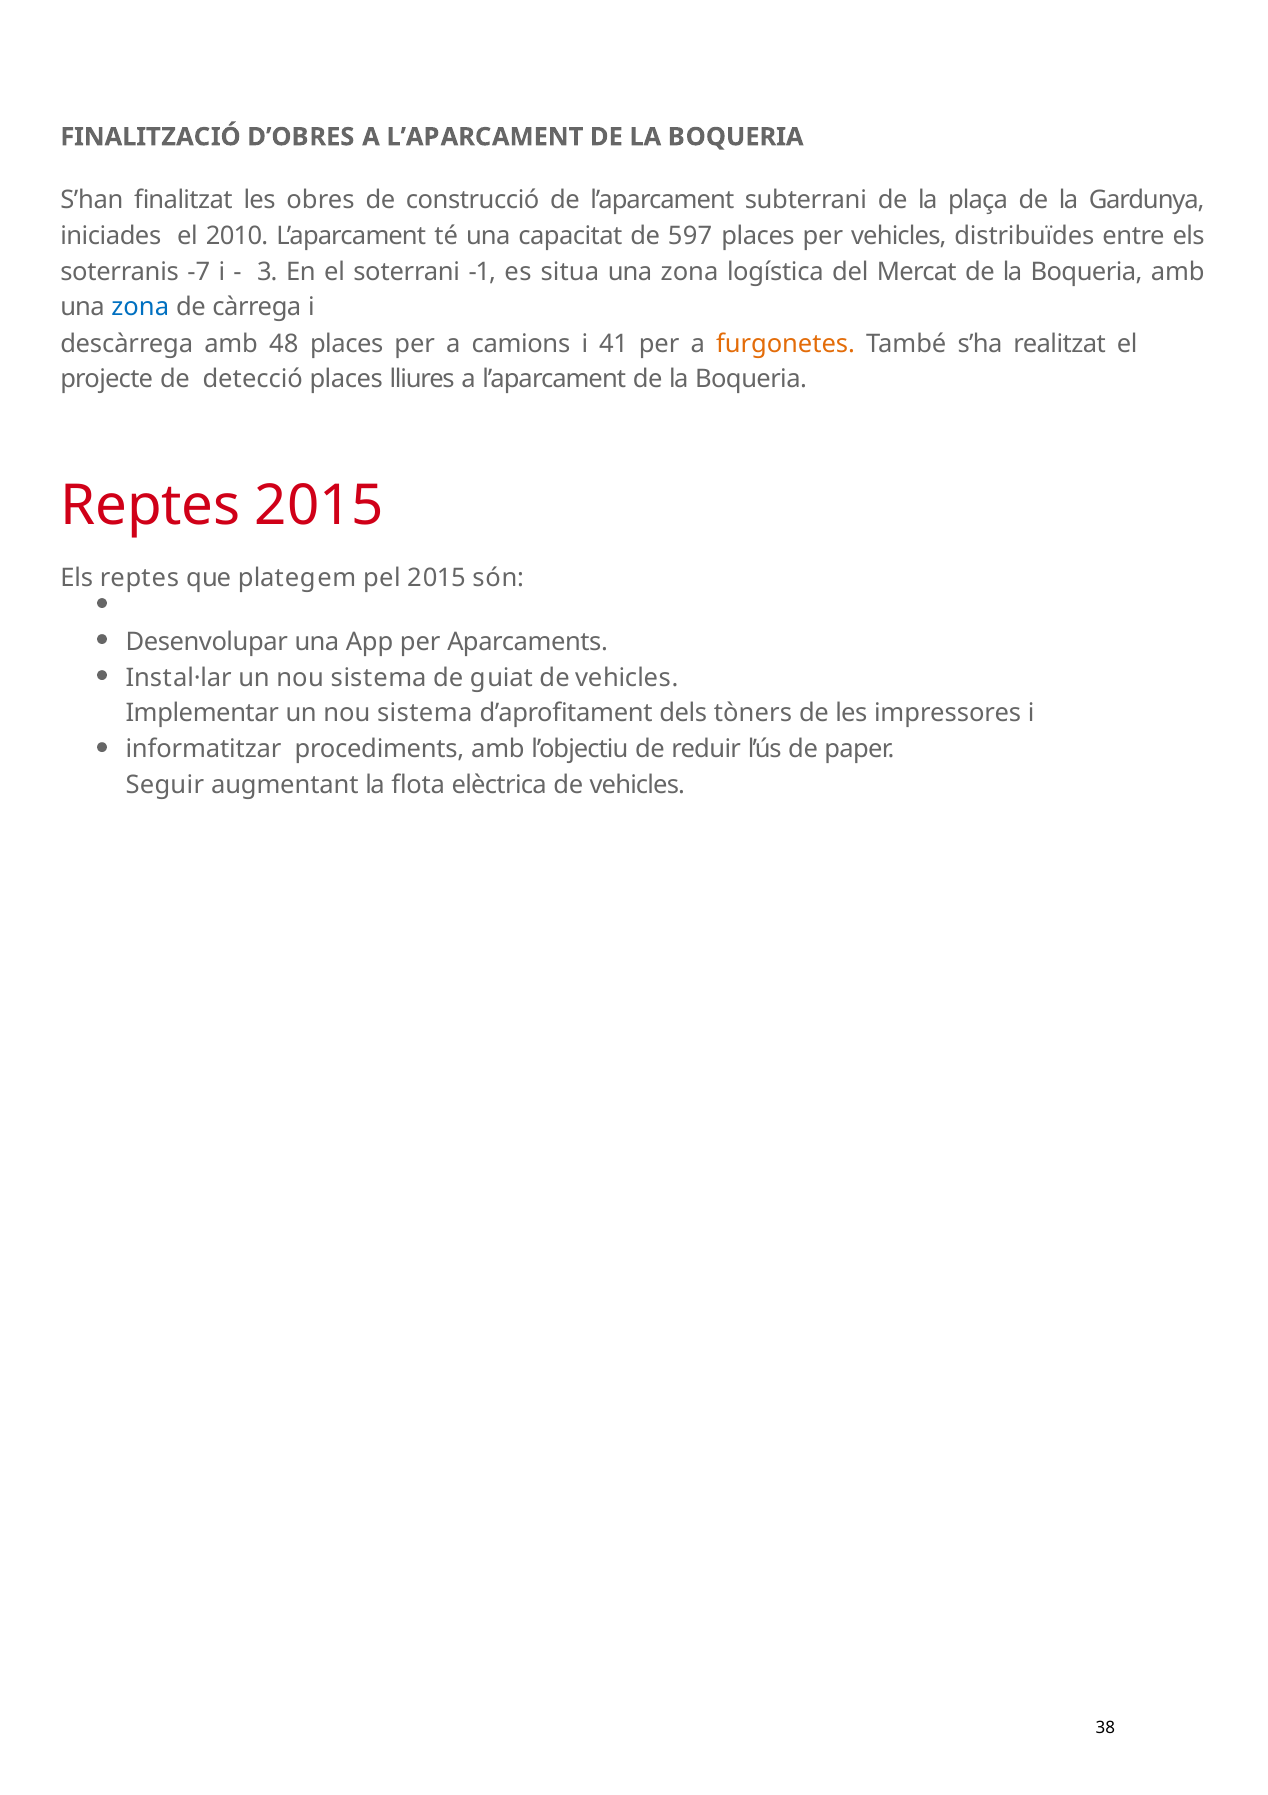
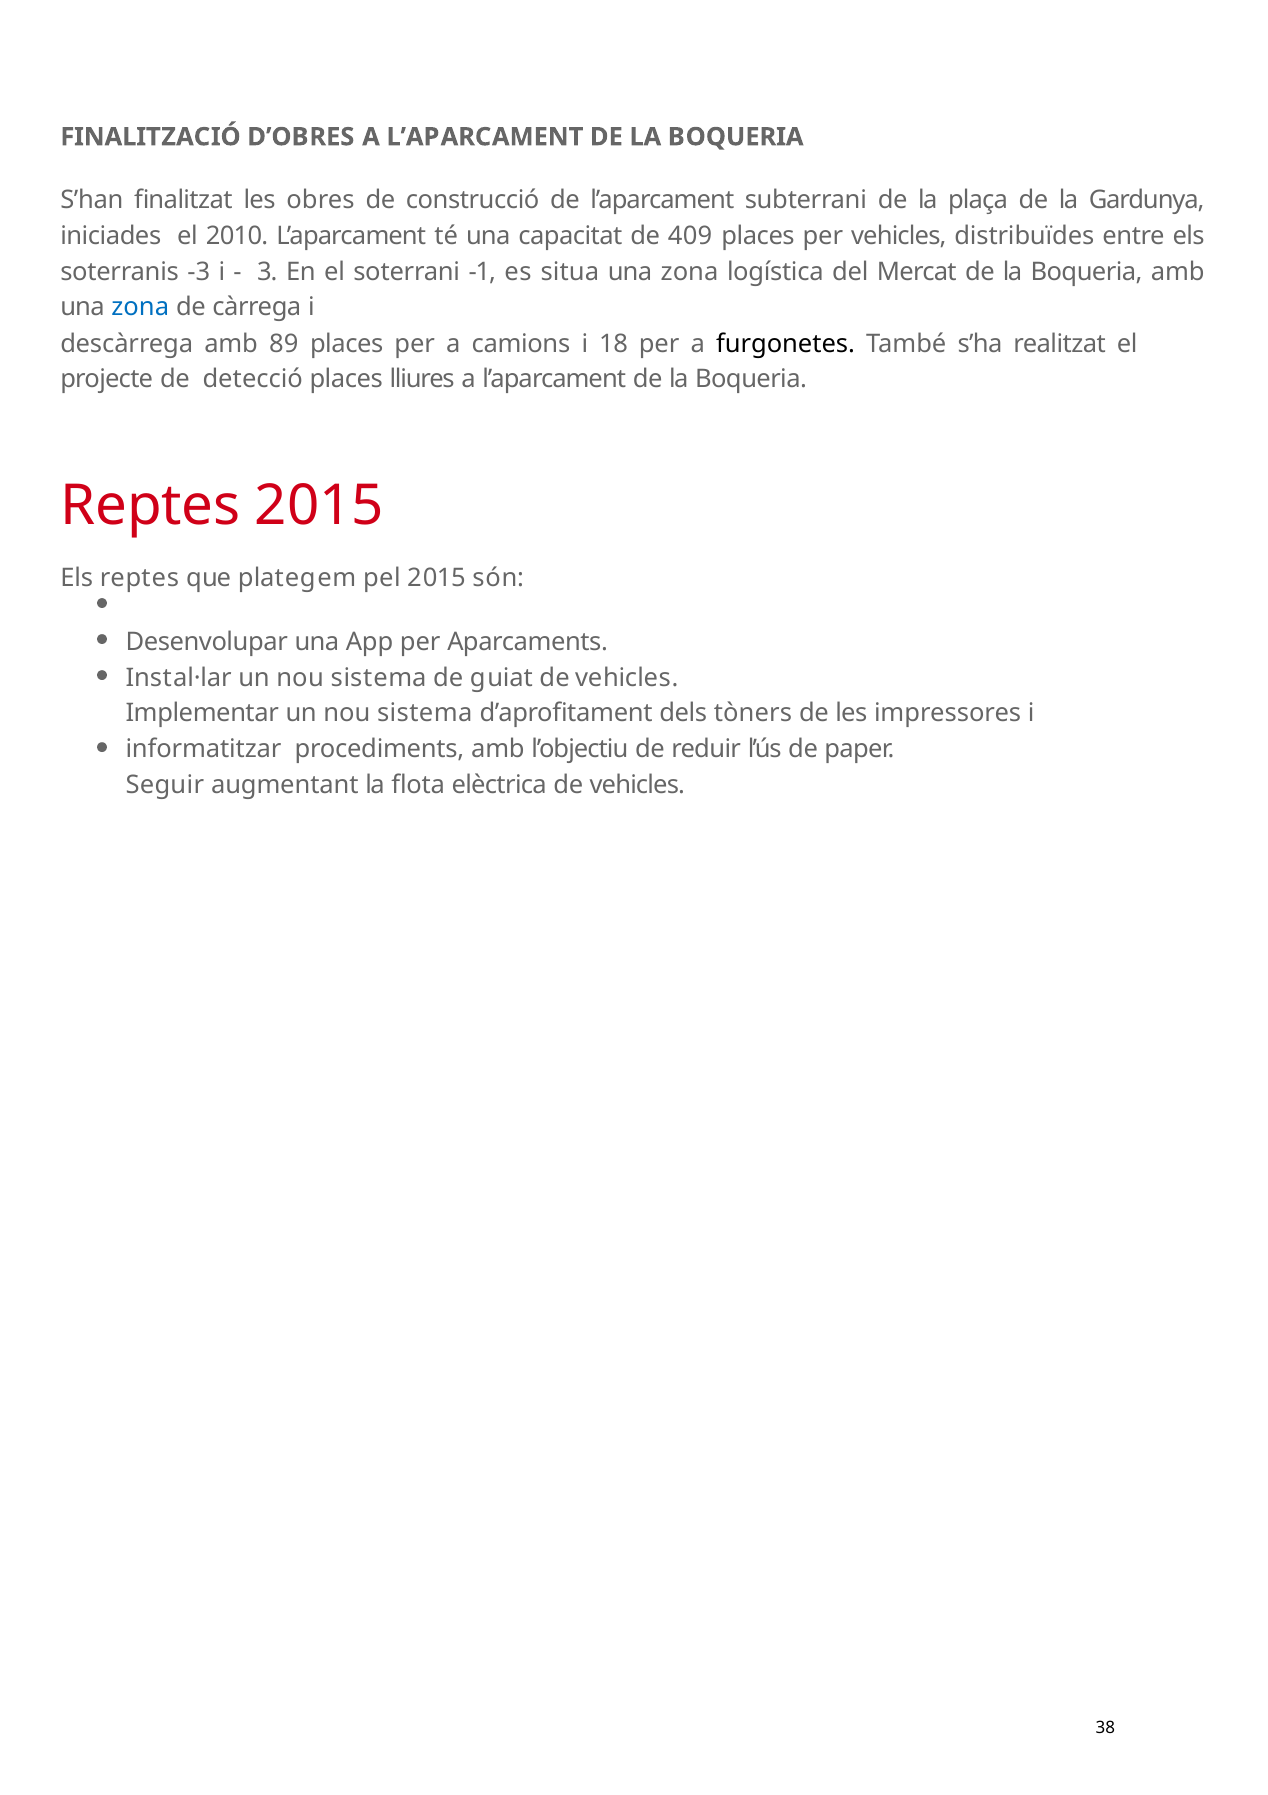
597: 597 -> 409 (690, 236)
-7: -7 -> -3 (199, 272)
48: 48 -> 89 (284, 343)
41: 41 -> 18 (614, 343)
furgonetes colour: orange -> black (786, 343)
